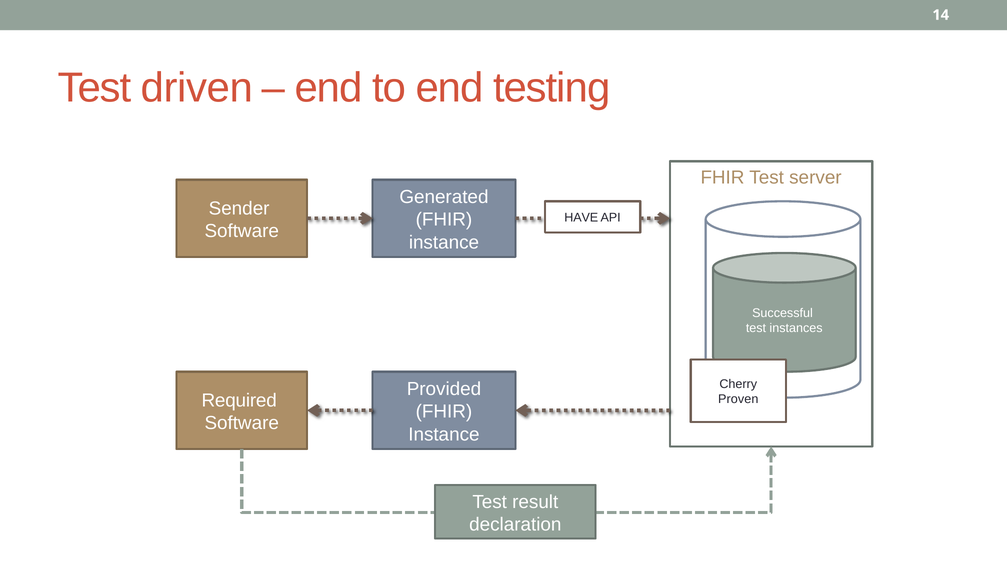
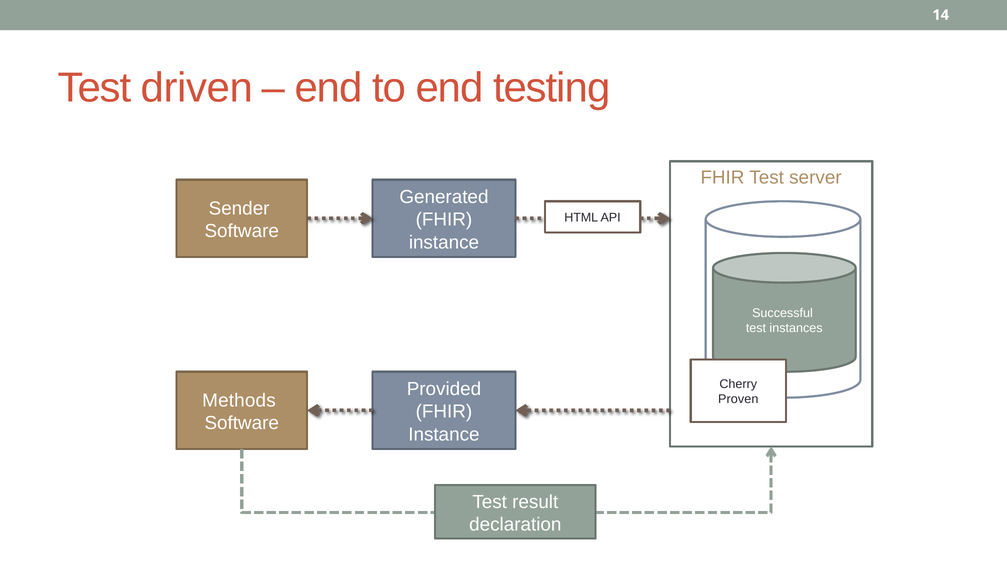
HAVE: HAVE -> HTML (581, 218)
Required: Required -> Methods (239, 401)
